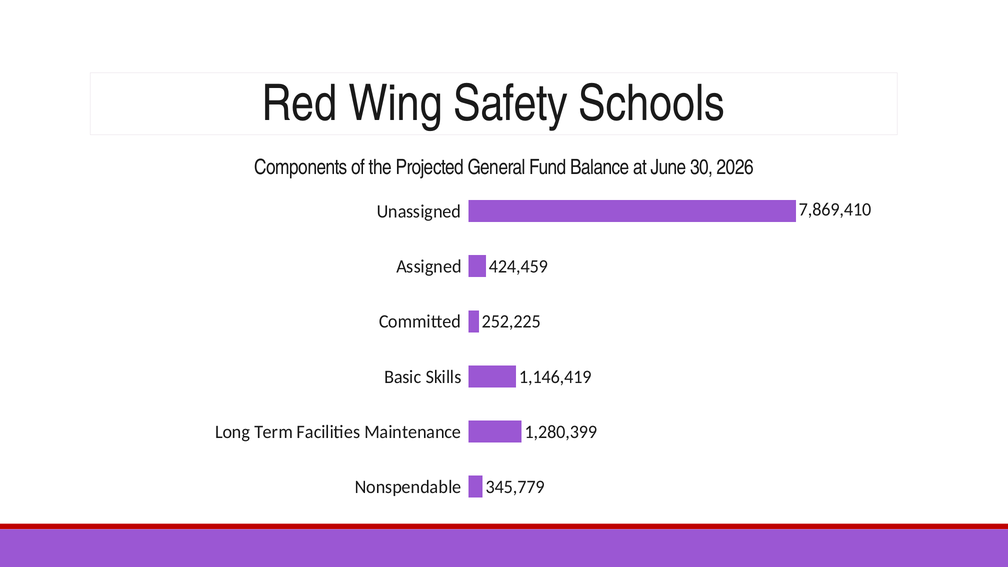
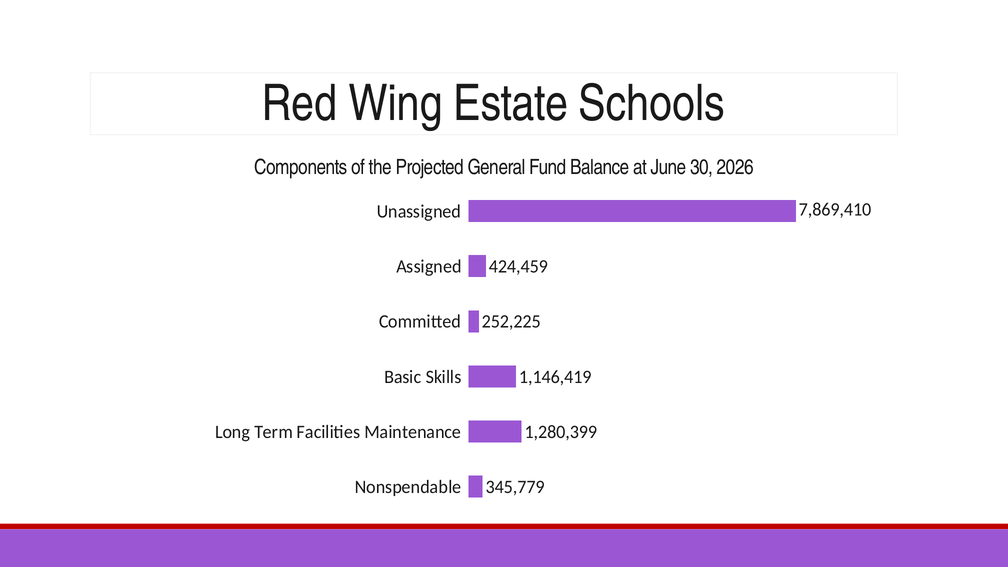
Safety: Safety -> Estate (511, 103)
